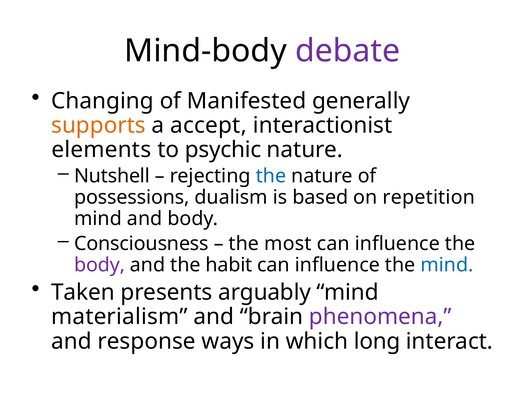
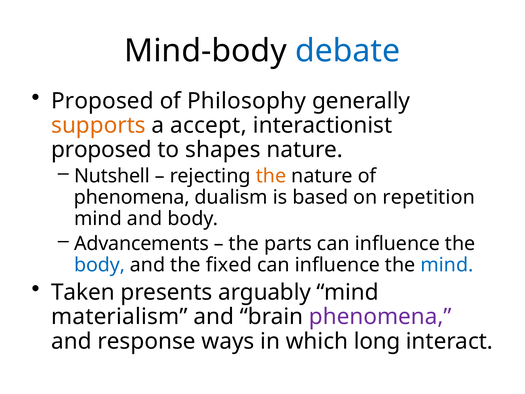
debate colour: purple -> blue (348, 51)
Changing: Changing -> Proposed (102, 101)
Manifested: Manifested -> Philosophy (246, 101)
elements: elements -> proposed (102, 150)
psychic: psychic -> shapes (223, 150)
the colour: blue -> orange (271, 176)
possessions: possessions -> phenomena (132, 197)
Consciousness: Consciousness -> Advancements (141, 243)
most: most -> parts (288, 243)
body colour: purple -> blue (100, 265)
habit: habit -> fixed (229, 265)
